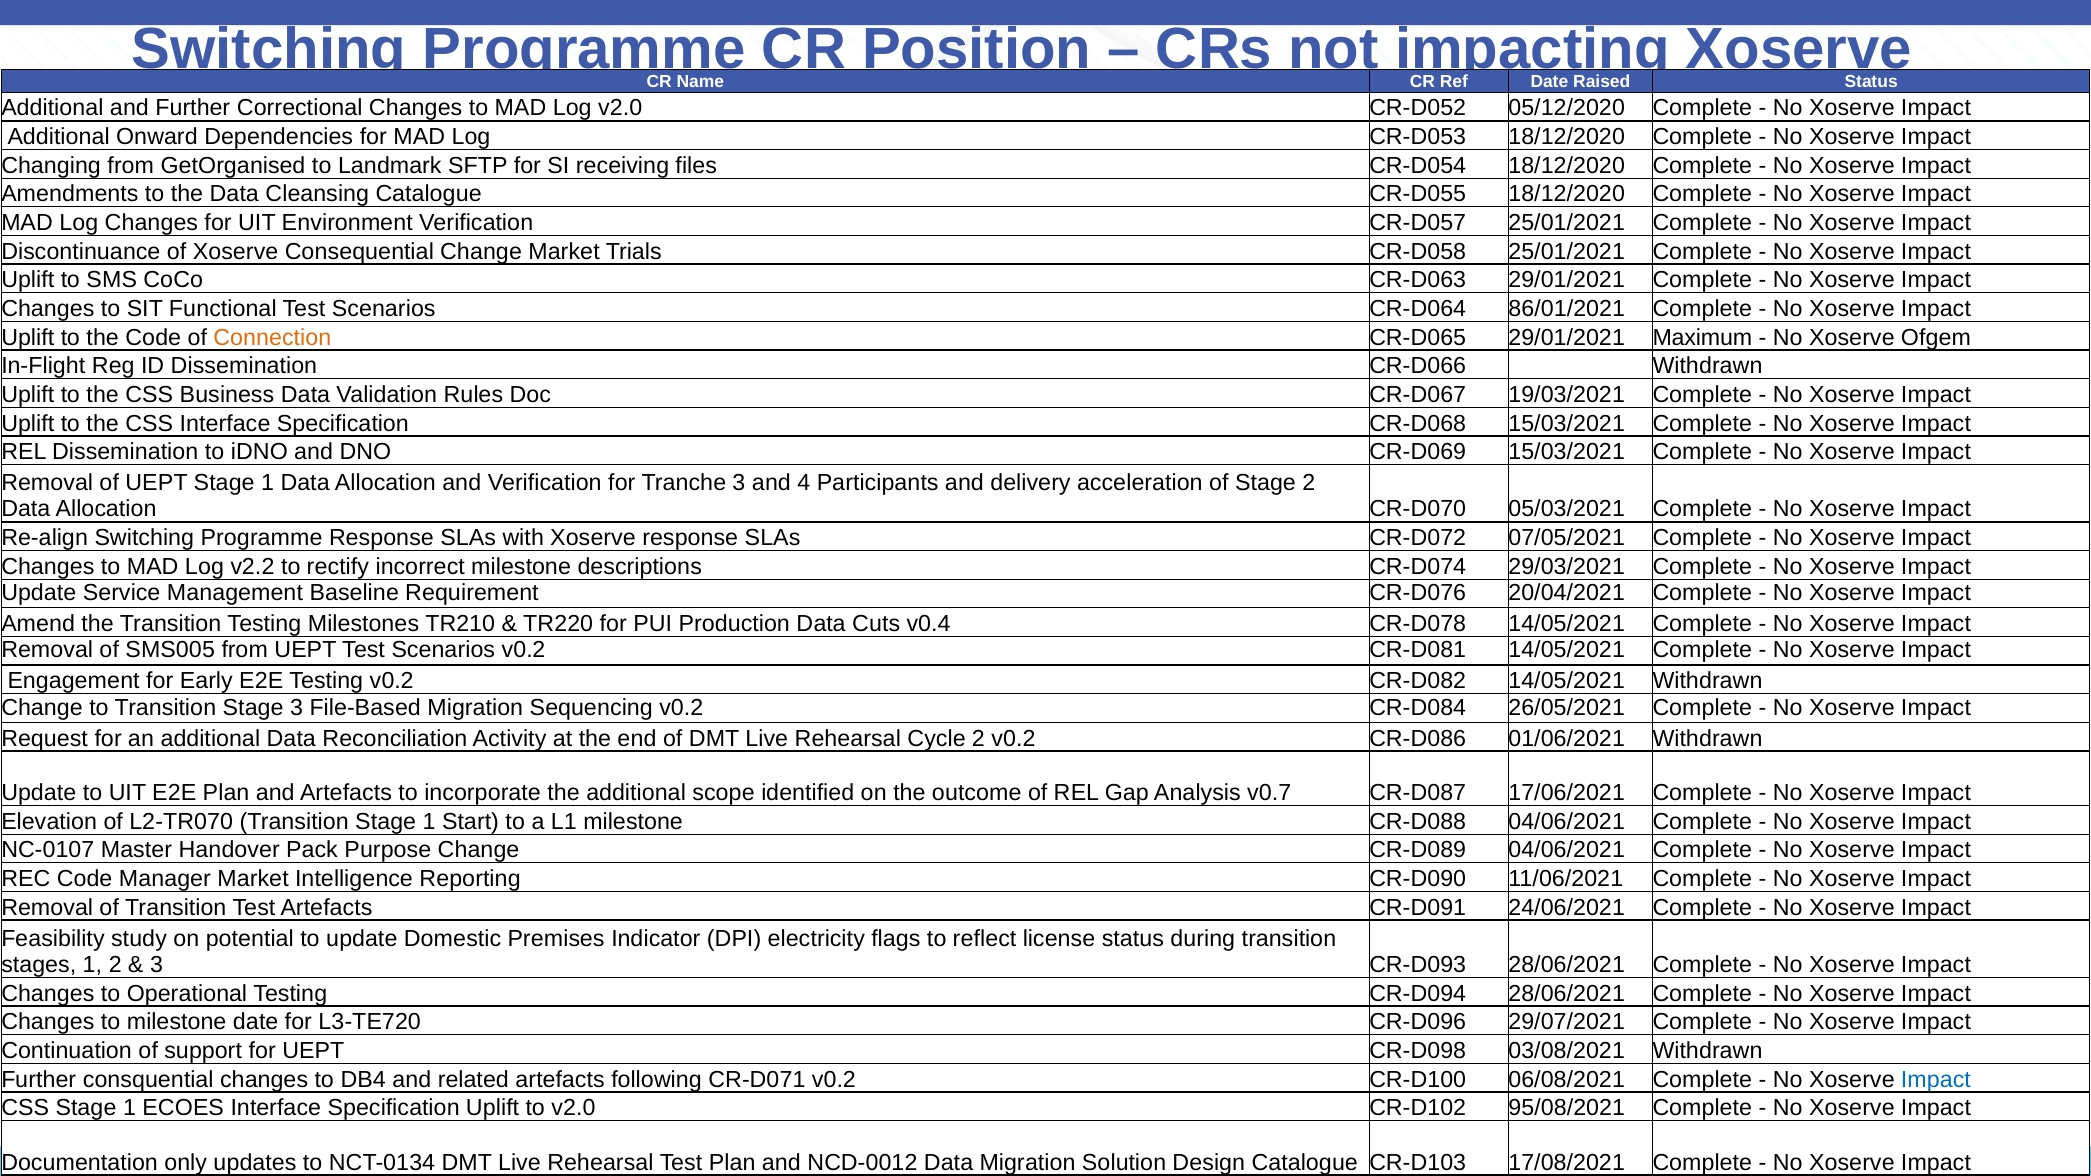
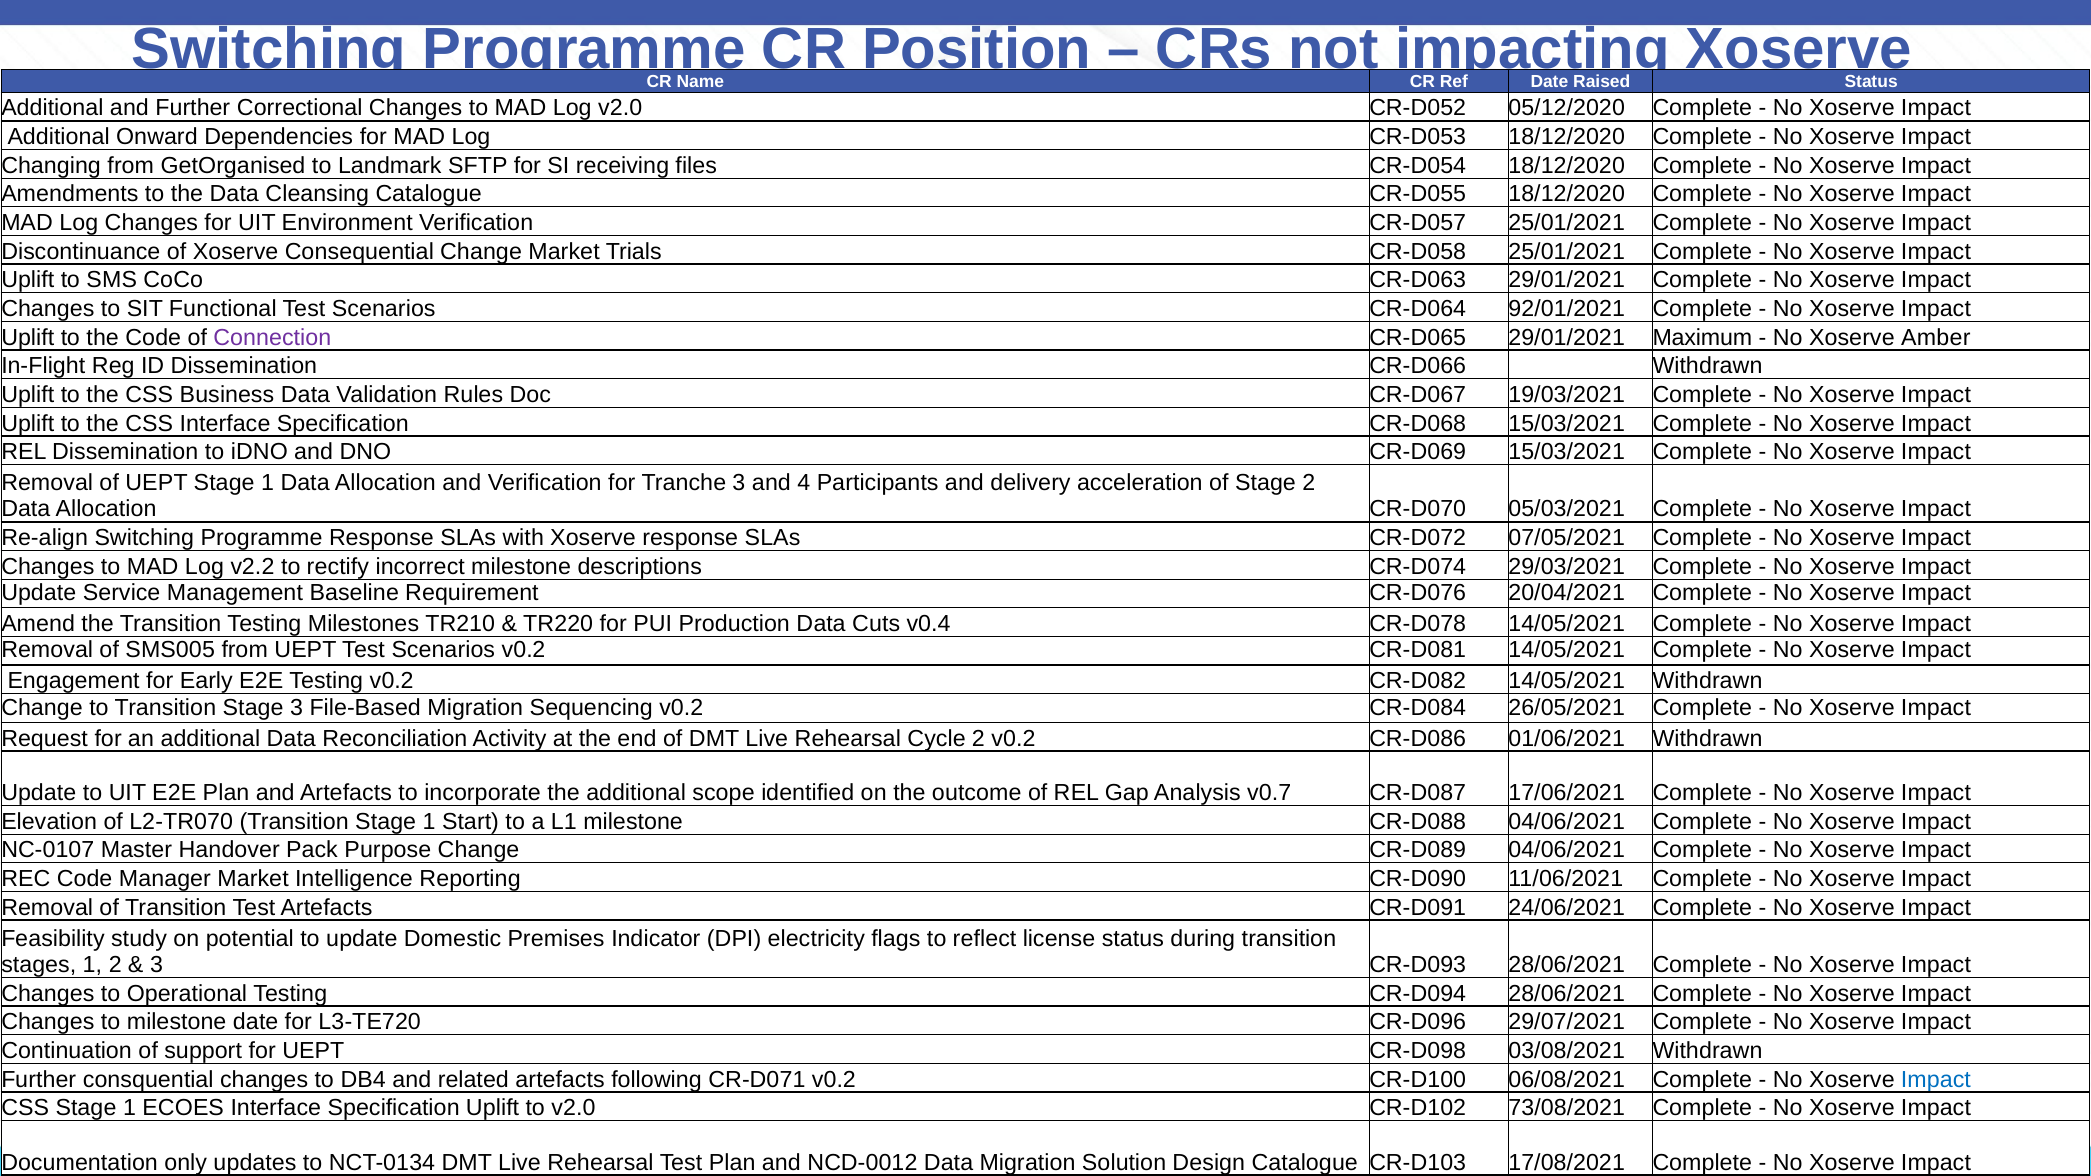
86/01/2021: 86/01/2021 -> 92/01/2021 (1567, 309)
Connection colour: orange -> purple (272, 338)
Ofgem: Ofgem -> Amber (1936, 338)
95/08/2021: 95/08/2021 -> 73/08/2021 (1567, 1108)
